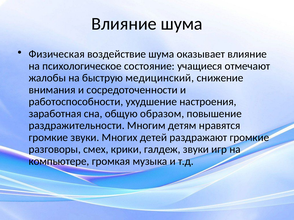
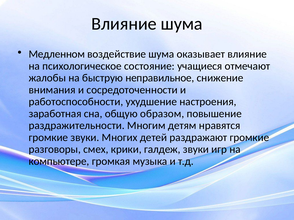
Физическая: Физическая -> Медленном (57, 54)
медицинский: медицинский -> неправильное (160, 78)
